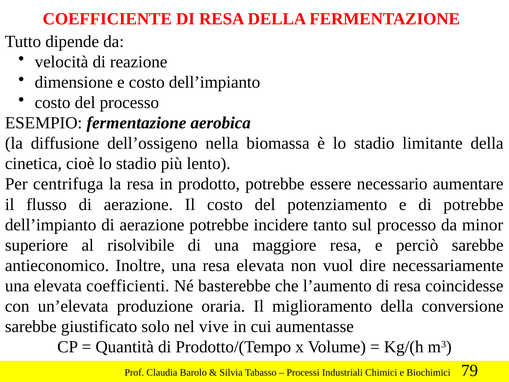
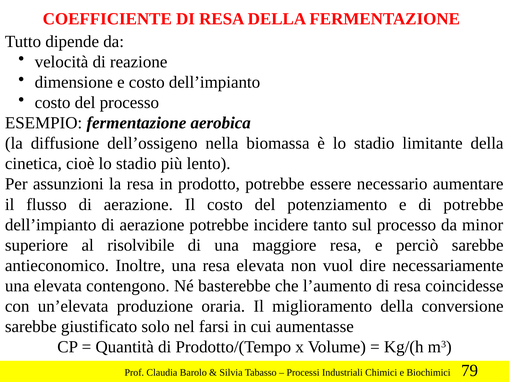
centrifuga: centrifuga -> assunzioni (68, 184)
coefficienti: coefficienti -> contengono (128, 286)
vive: vive -> farsi (214, 326)
